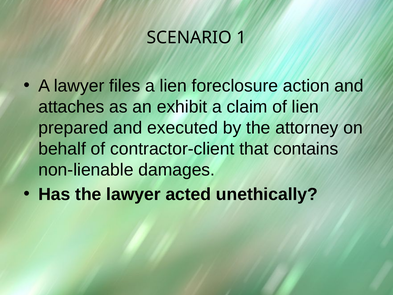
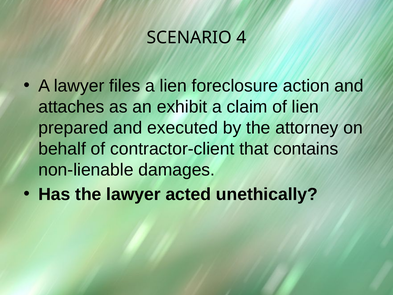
1: 1 -> 4 (241, 38)
